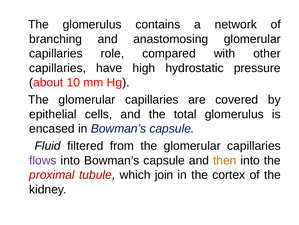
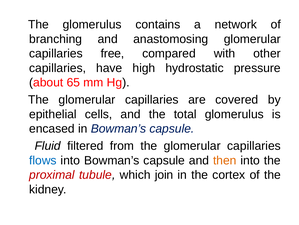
role: role -> free (112, 53)
10: 10 -> 65 (73, 82)
flows colour: purple -> blue (43, 160)
